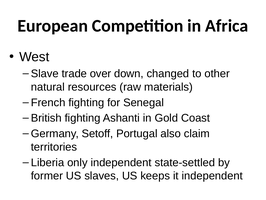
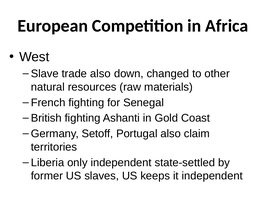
trade over: over -> also (100, 73)
